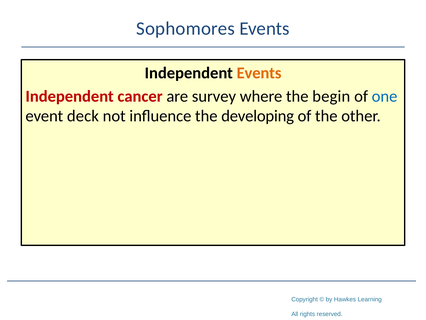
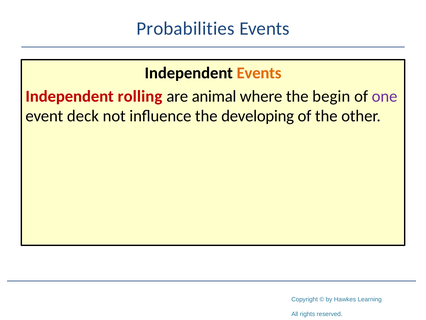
Sophomores: Sophomores -> Probabilities (186, 29)
cancer: cancer -> rolling (140, 96)
survey: survey -> animal (214, 96)
one colour: blue -> purple (385, 96)
